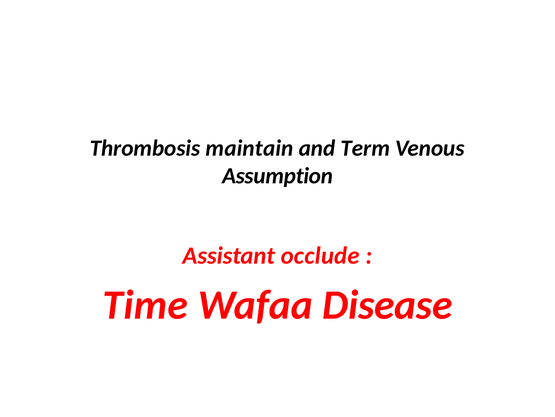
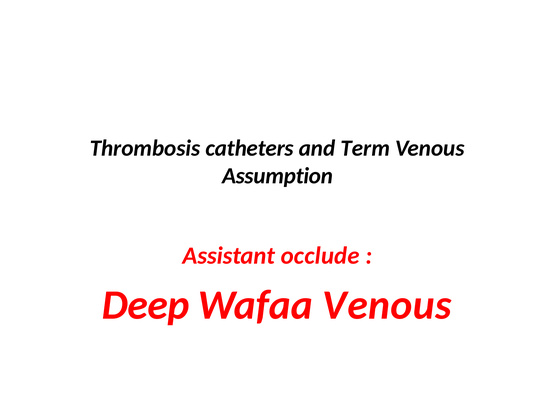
maintain: maintain -> catheters (250, 148)
Time: Time -> Deep (146, 304)
Wafaa Disease: Disease -> Venous (387, 304)
